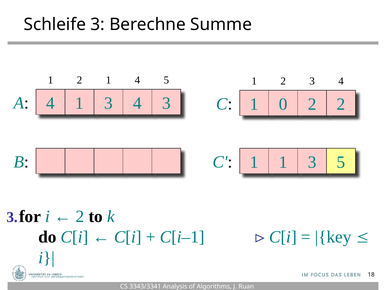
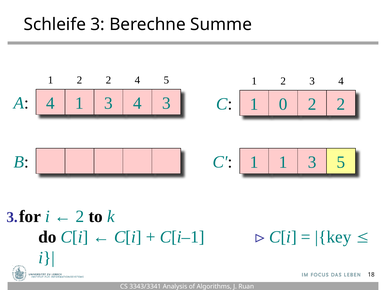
1 2 1: 1 -> 2 (108, 80)
